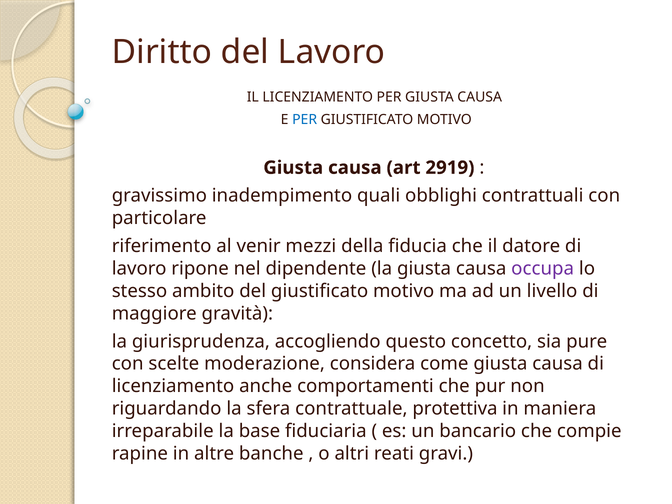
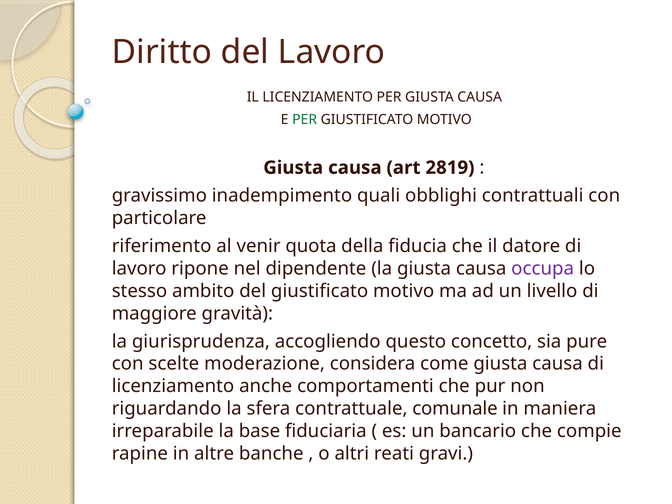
PER colour: blue -> green (305, 120)
2919: 2919 -> 2819 (450, 168)
mezzi: mezzi -> quota (311, 246)
protettiva: protettiva -> comunale (455, 409)
